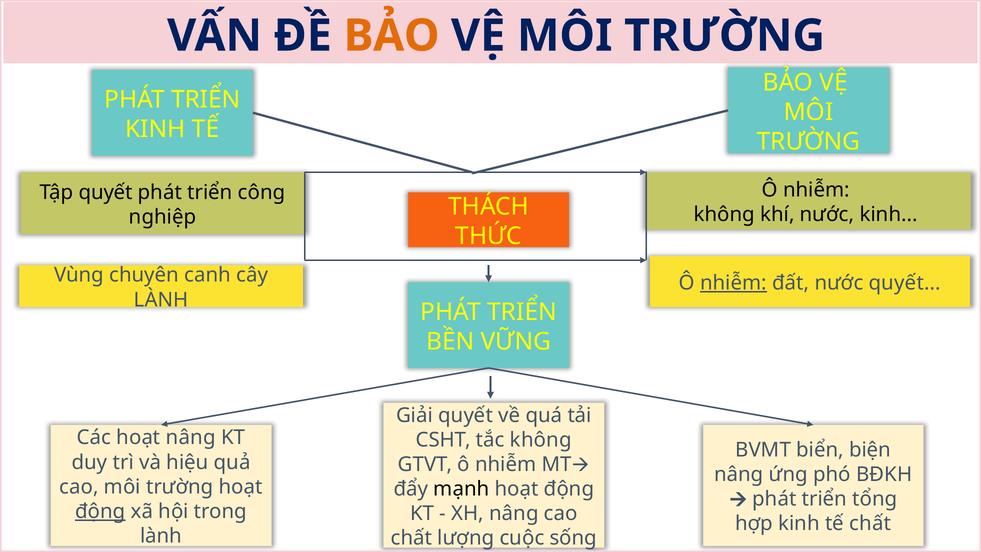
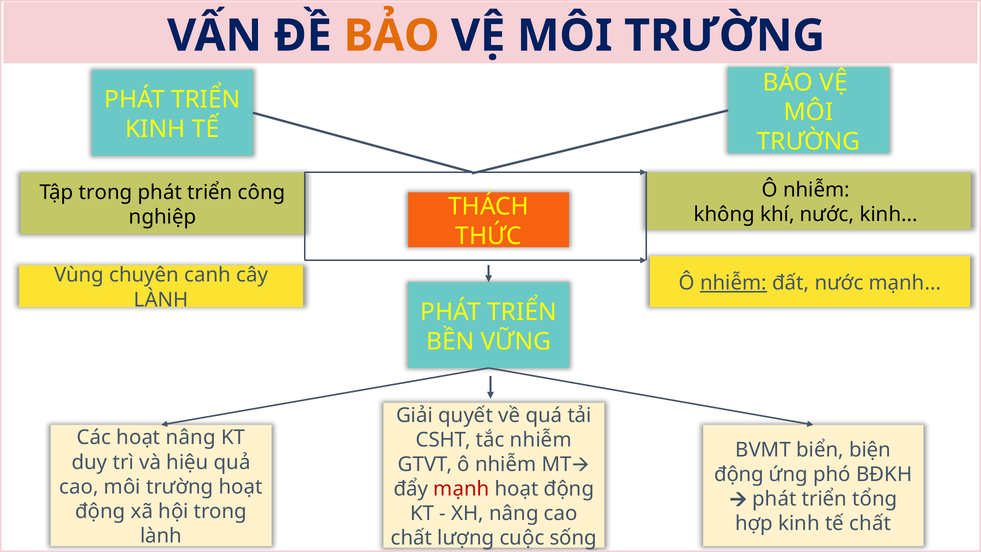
Tập quyết: quyết -> trong (106, 192)
nước quyết: quyết -> mạnh (905, 283)
tắc không: không -> nhiễm (541, 440)
nâng: nâng -> động (739, 474)
mạnh colour: black -> red (461, 489)
động underline: present -> none (100, 511)
